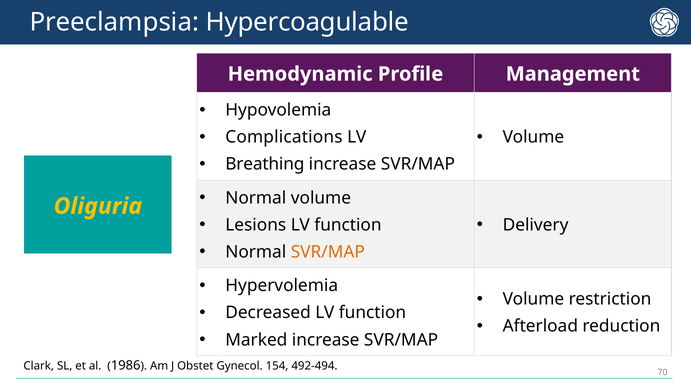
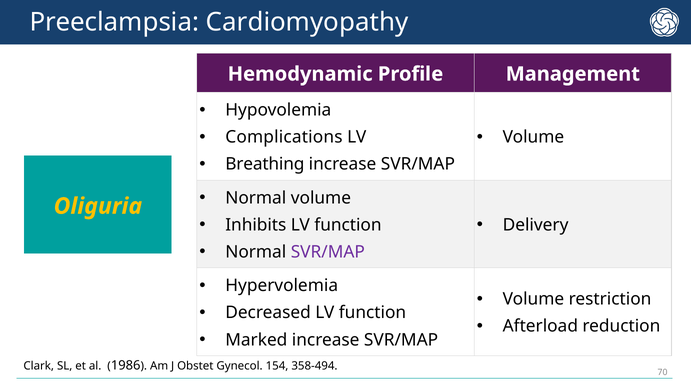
Hypercoagulable: Hypercoagulable -> Cardiomyopathy (307, 22)
Lesions: Lesions -> Inhibits (256, 225)
SVR/MAP colour: orange -> purple (328, 252)
492-494: 492-494 -> 358-494 (314, 366)
